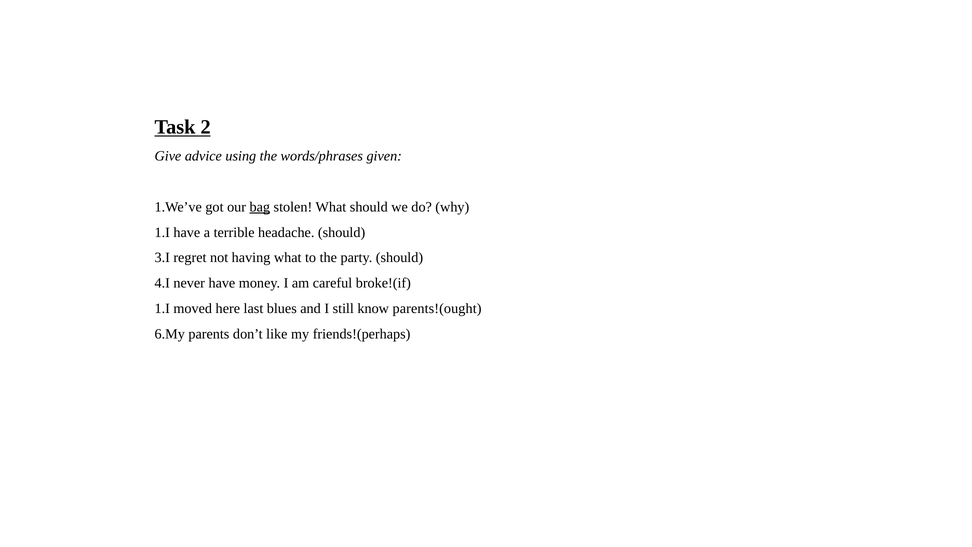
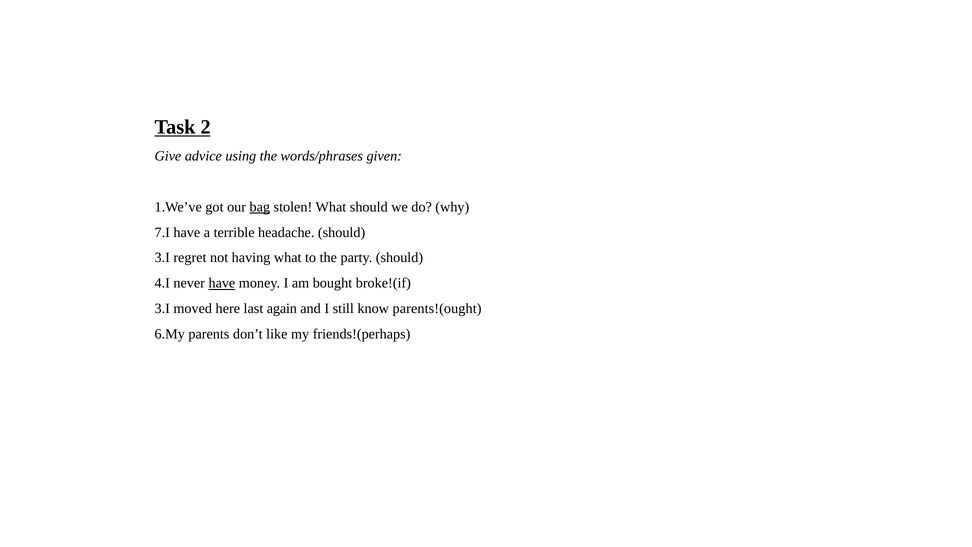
1.I: 1.I -> 7.I (162, 232)
have underline: none -> present (222, 283)
careful: careful -> bought (332, 283)
1.I: 1.I -> 3.I (162, 309)
blues: blues -> again (282, 309)
